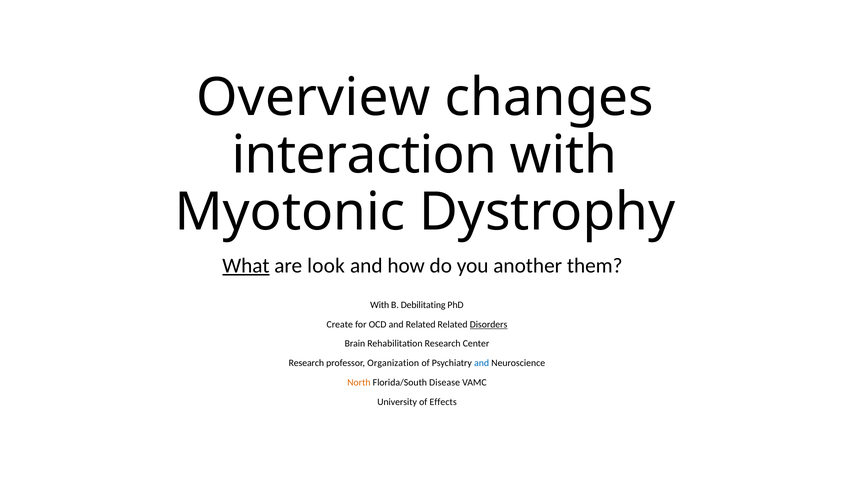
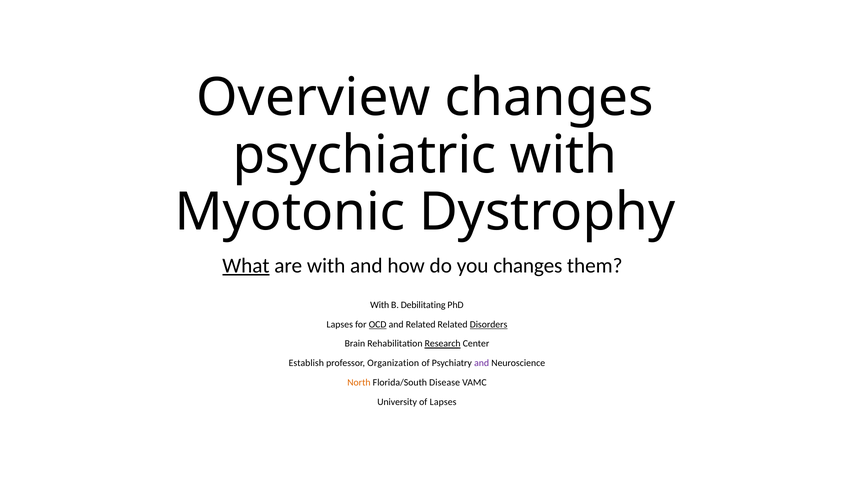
interaction: interaction -> psychiatric (364, 155)
are look: look -> with (326, 266)
you another: another -> changes (528, 266)
Create: Create -> Lapses (340, 324)
OCD underline: none -> present (378, 324)
Research underline: none -> present (443, 344)
Research: Research -> Establish (306, 363)
and colour: blue -> purple (482, 363)
of Effects: Effects -> Lapses (443, 402)
